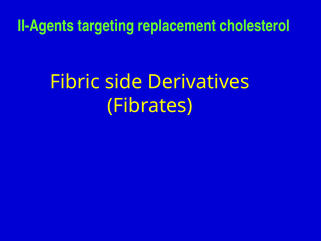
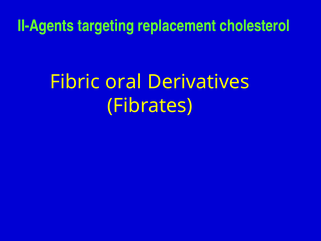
side: side -> oral (123, 82)
